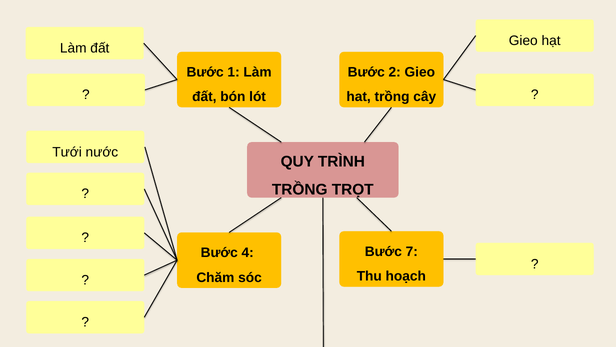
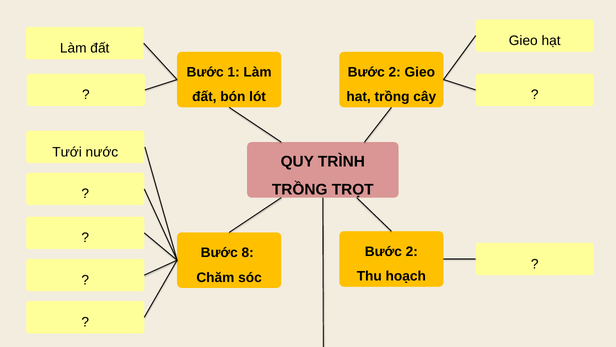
7: 7 -> 2 (412, 251)
4: 4 -> 8 (248, 253)
